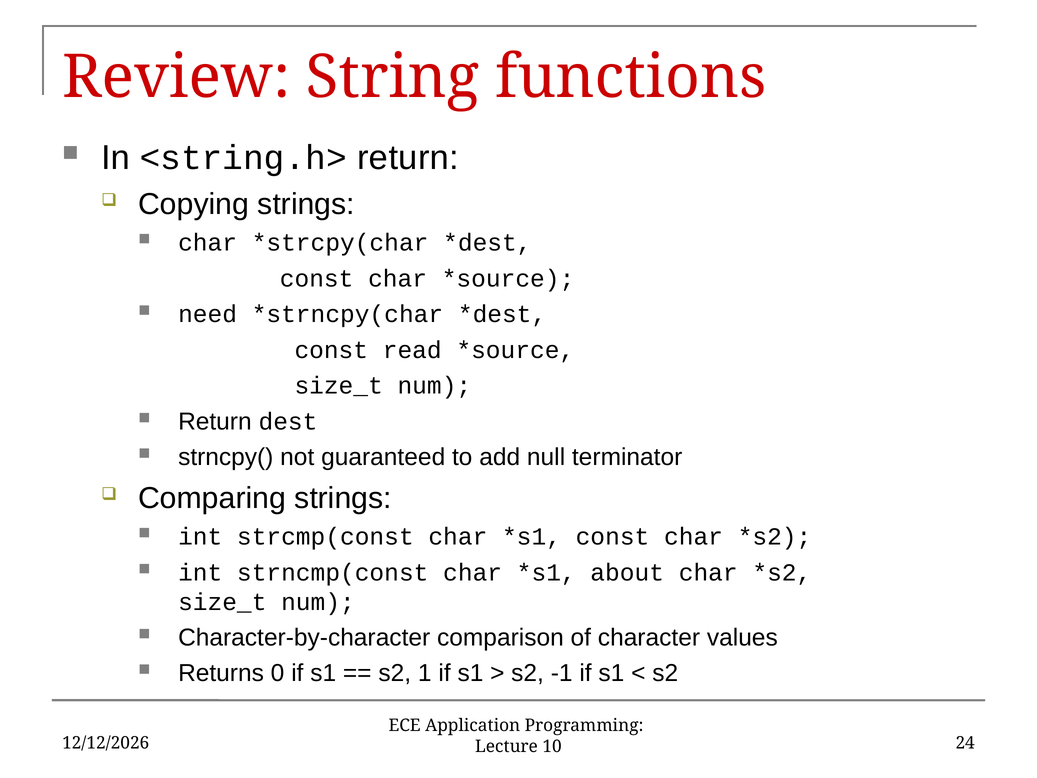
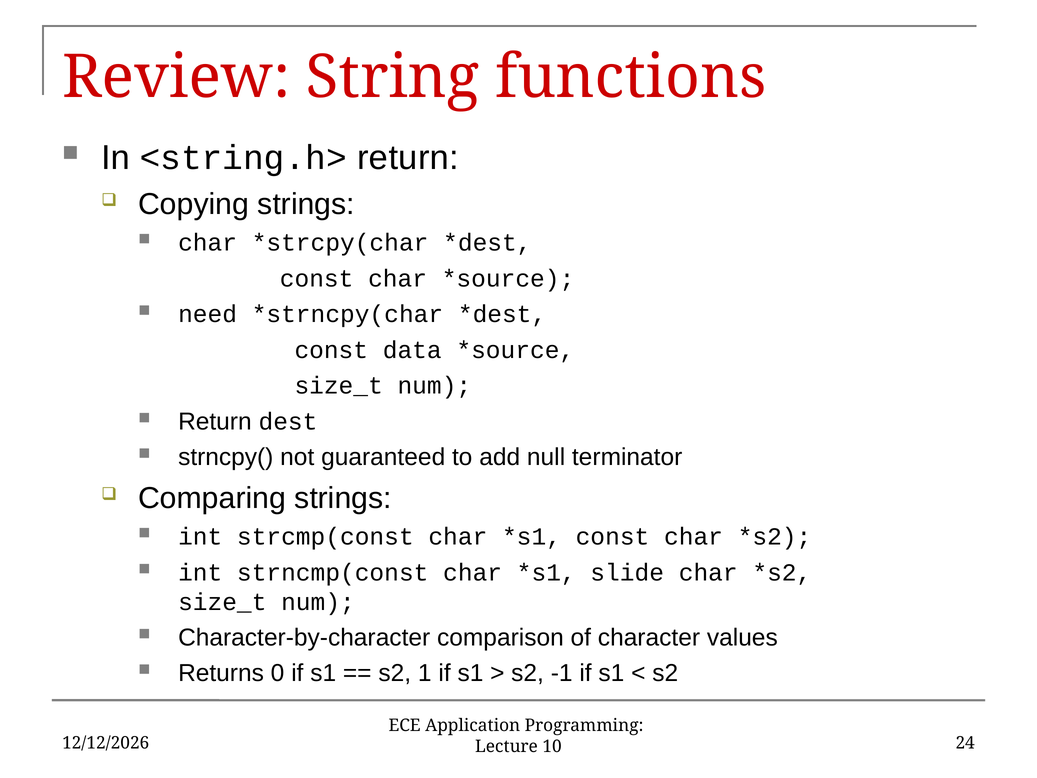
read: read -> data (412, 350)
about: about -> slide (627, 572)
